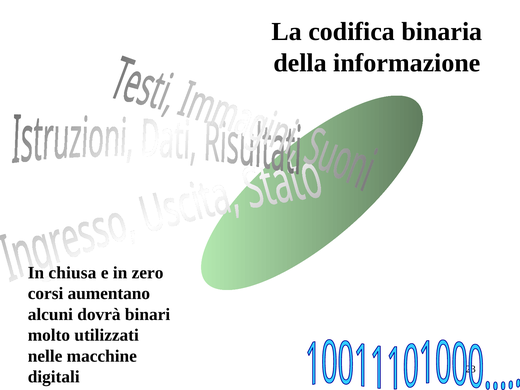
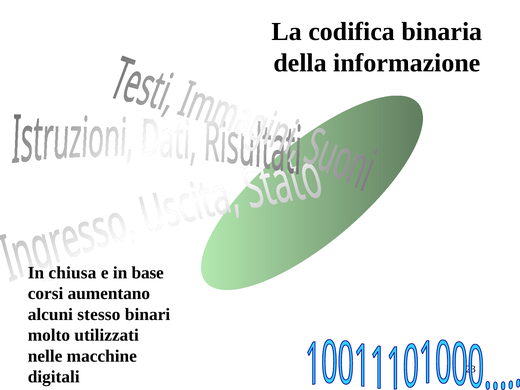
zero: zero -> base (148, 273)
dovrà: dovrà -> stesso (99, 314)
